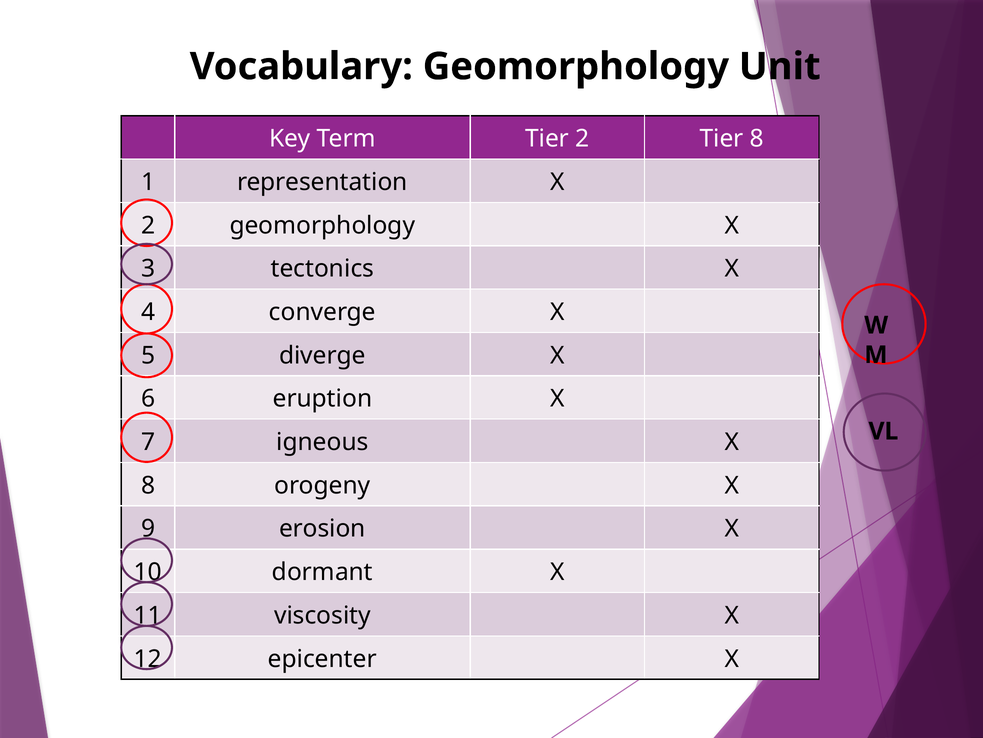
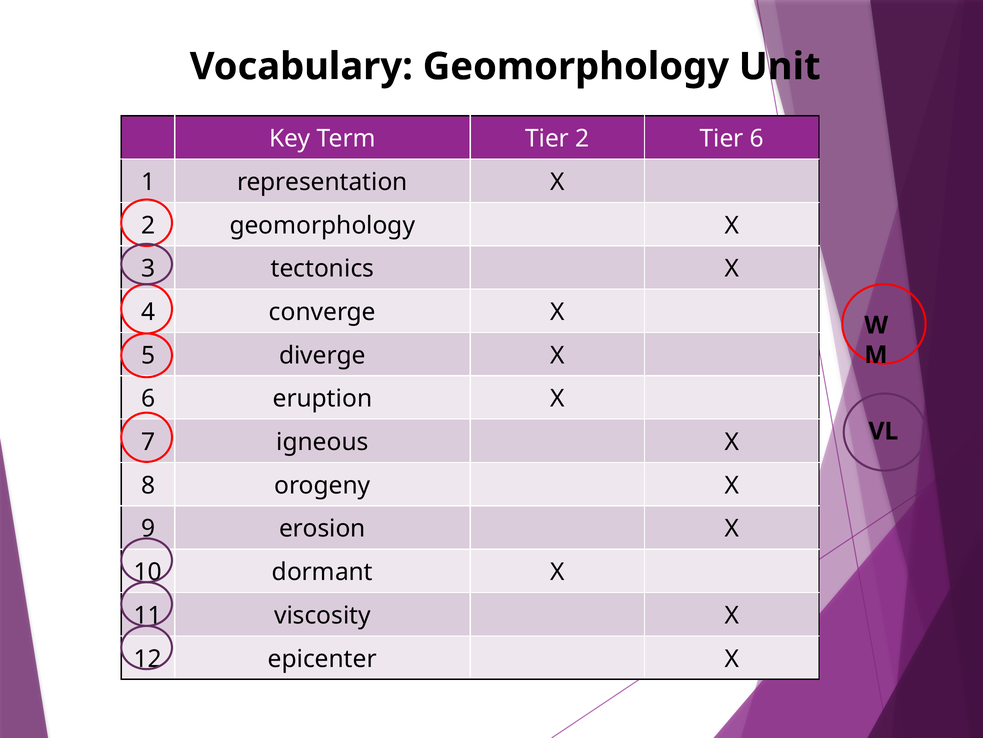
Tier 8: 8 -> 6 (757, 139)
